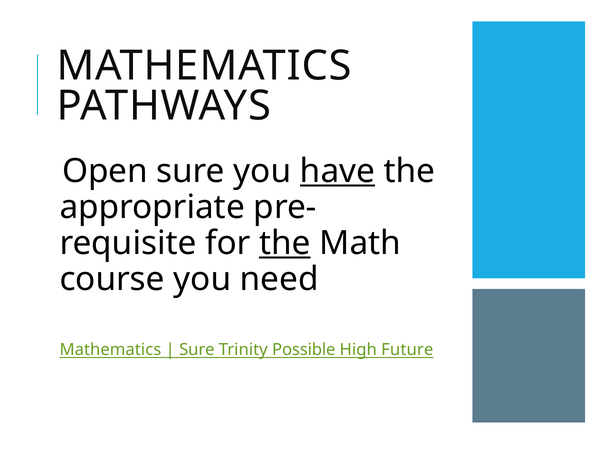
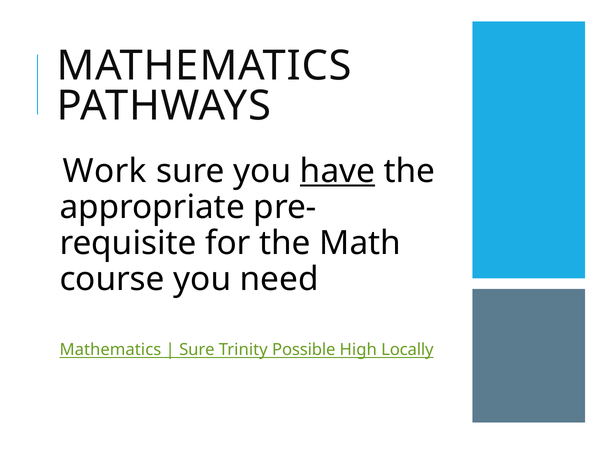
Open: Open -> Work (105, 171)
the underline: present -> none (285, 243)
Future: Future -> Locally (407, 350)
